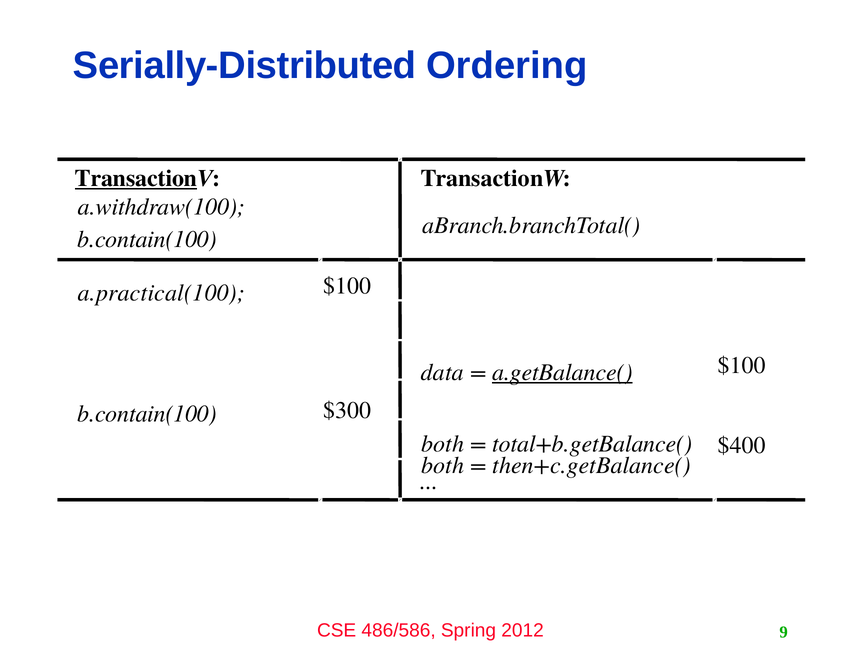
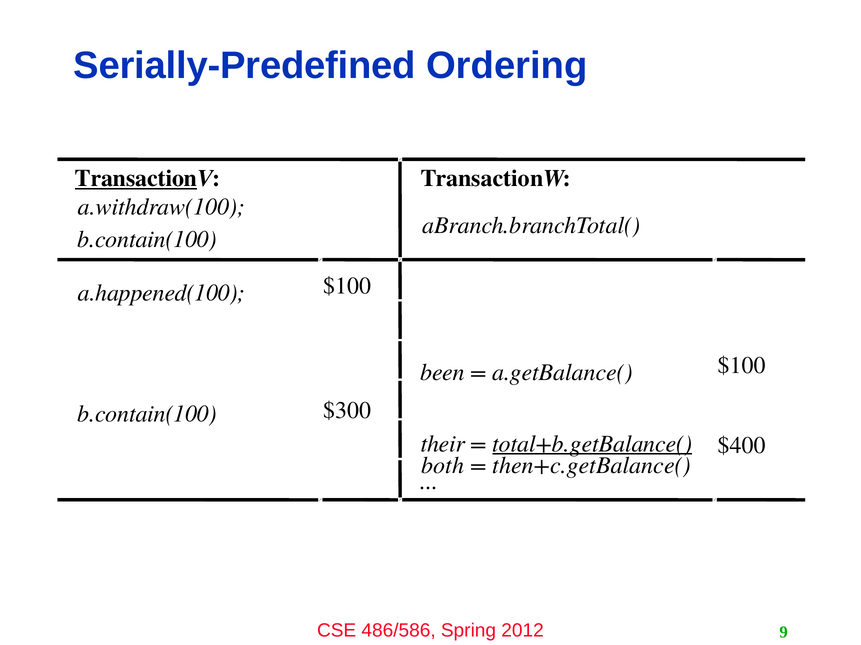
Serially-Distributed: Serially-Distributed -> Serially-Predefined (245, 66)
a.practical(100: a.practical(100 -> a.happened(100 (162, 293)
data: data -> been (443, 373)
a.getBalance( underline: present -> none (562, 373)
both: both -> their (443, 444)
total+b.getBalance( underline: none -> present (592, 444)
